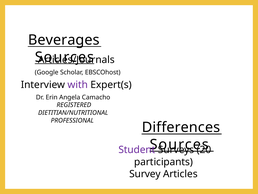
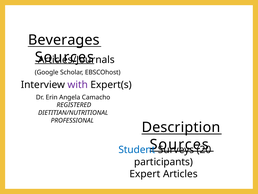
Differences: Differences -> Description (181, 127)
Student colour: purple -> blue (137, 149)
Survey: Survey -> Expert (145, 174)
